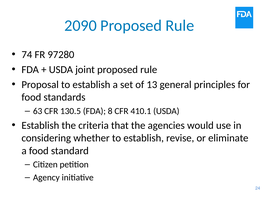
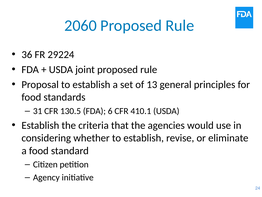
2090: 2090 -> 2060 (81, 26)
74: 74 -> 36 (27, 54)
97280: 97280 -> 29224 (61, 54)
63: 63 -> 31 (38, 111)
8: 8 -> 6 (110, 111)
